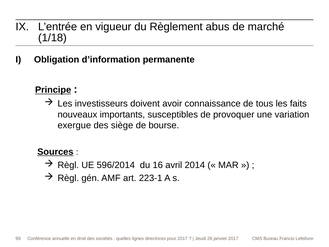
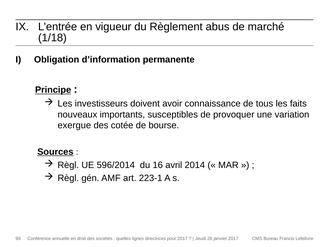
siège: siège -> cotée (122, 125)
